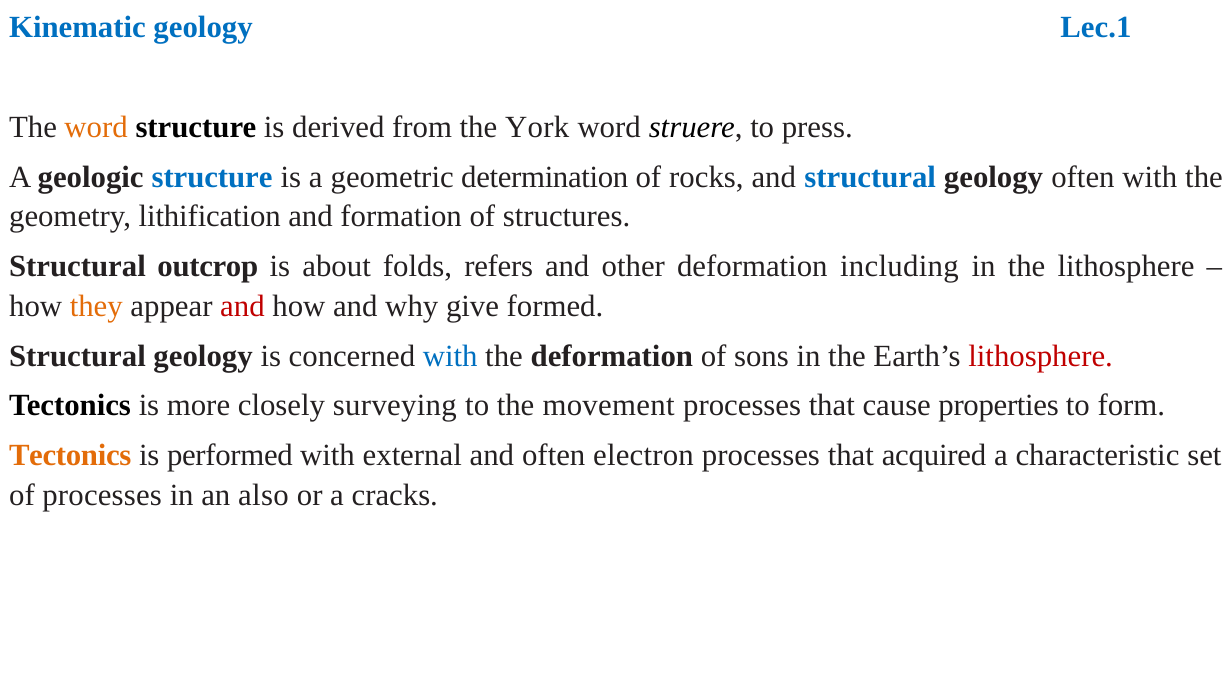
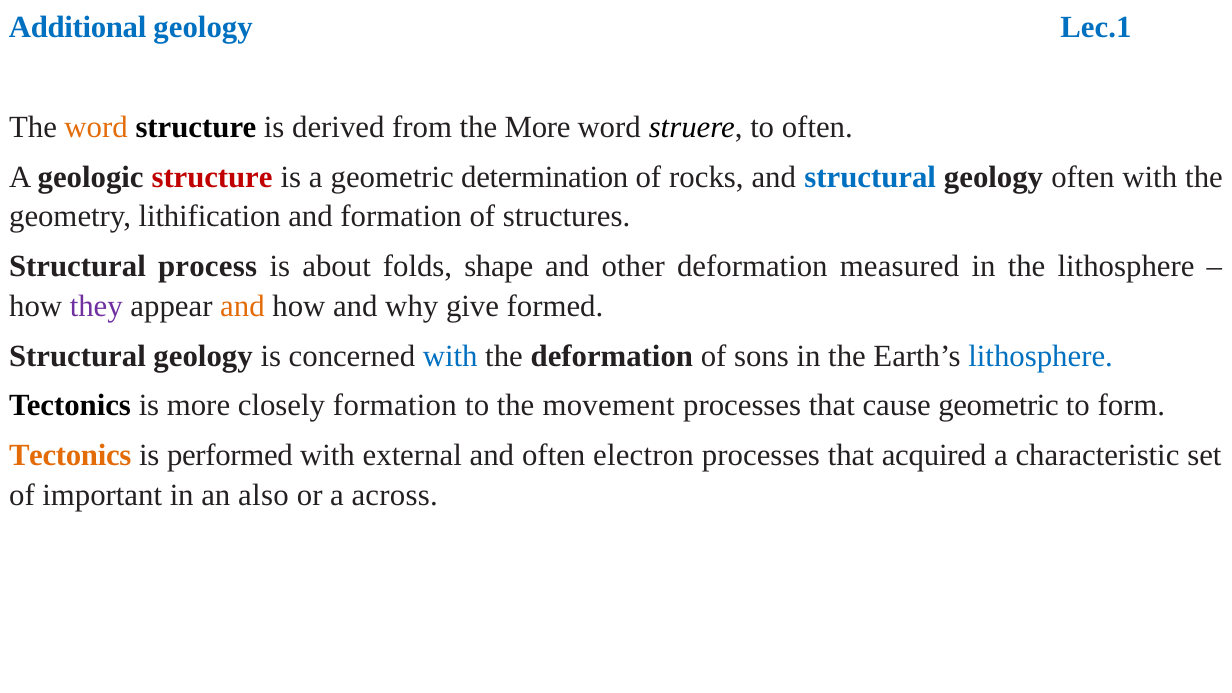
Kinematic: Kinematic -> Additional (78, 28)
the York: York -> More (538, 127)
to press: press -> often (817, 127)
structure colour: blue -> red (212, 177)
outcrop: outcrop -> process (208, 267)
refers: refers -> shape (499, 267)
including: including -> measured (900, 267)
they colour: orange -> purple (96, 306)
and colour: red -> orange (242, 306)
lithosphere colour: red -> blue (1041, 356)
closely surveying: surveying -> formation (395, 406)
cause properties: properties -> geometric (999, 406)
of processes: processes -> important (102, 495)
cracks: cracks -> across (395, 495)
